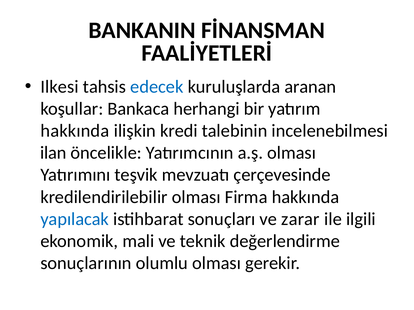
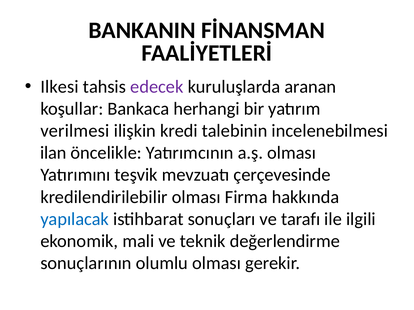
edecek colour: blue -> purple (157, 87)
hakkında: hakkında -> verilmesi (75, 131)
zarar: zarar -> tarafı (301, 219)
